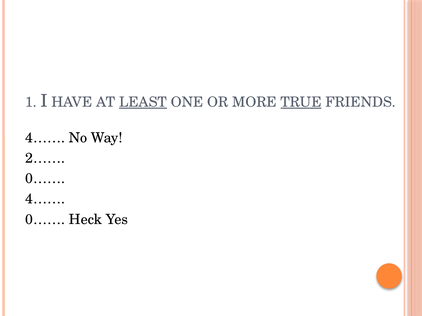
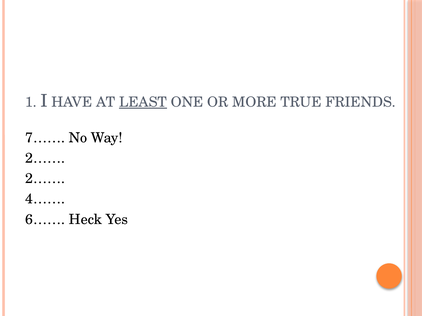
TRUE underline: present -> none (301, 102)
4……: 4…… -> 7…… (45, 138)
0……: 0…… -> 2…… (45, 179)
0……: 0…… -> 6…… (45, 220)
